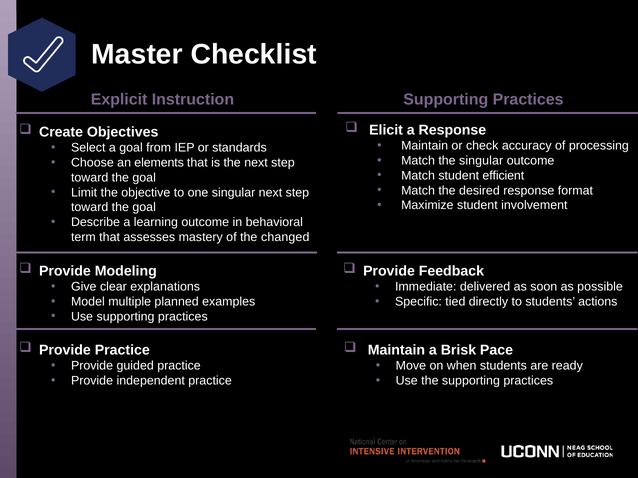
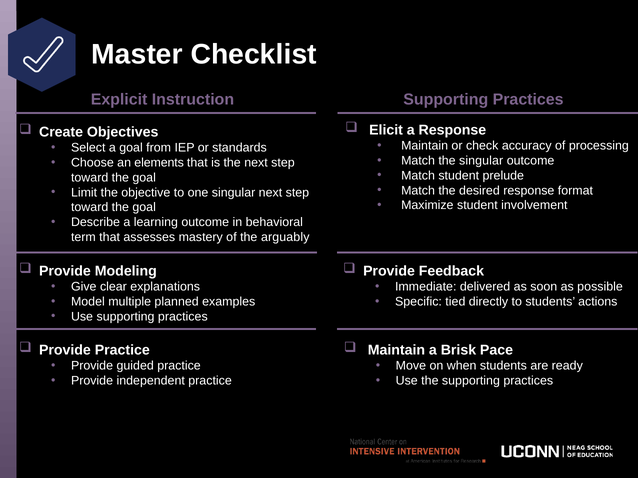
efficient: efficient -> prelude (503, 176)
changed: changed -> arguably (285, 237)
